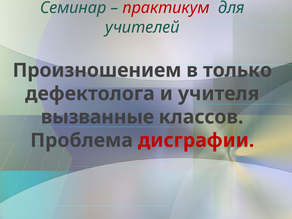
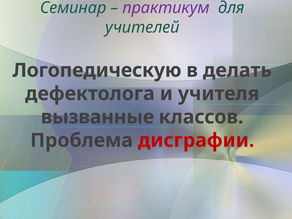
практикум colour: red -> purple (166, 8)
Произношением: Произношением -> Логопедическую (97, 70)
только: только -> делать (237, 70)
